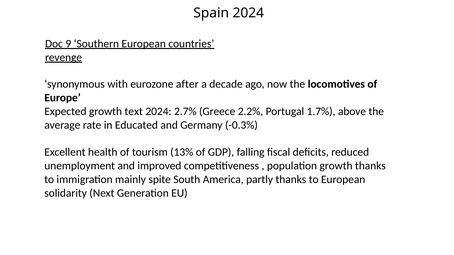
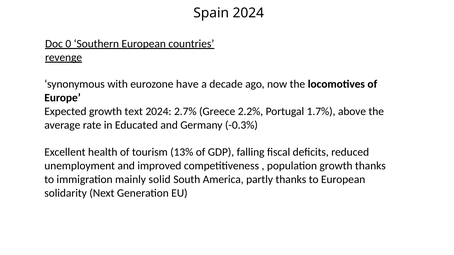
9: 9 -> 0 (68, 44)
after: after -> have (187, 84)
spite: spite -> solid (160, 180)
